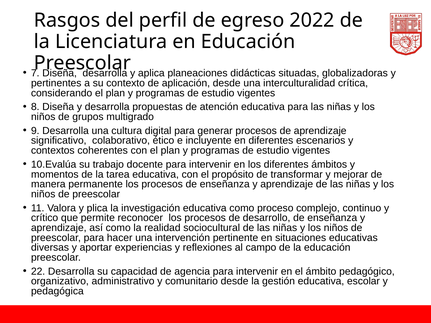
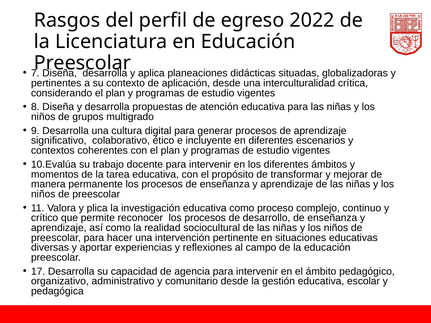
22: 22 -> 17 (38, 272)
